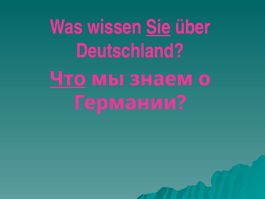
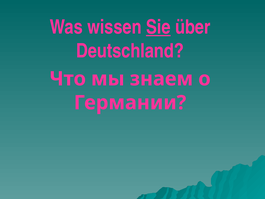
Что underline: present -> none (68, 79)
